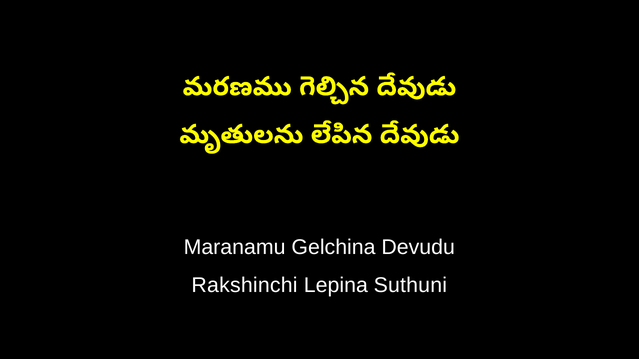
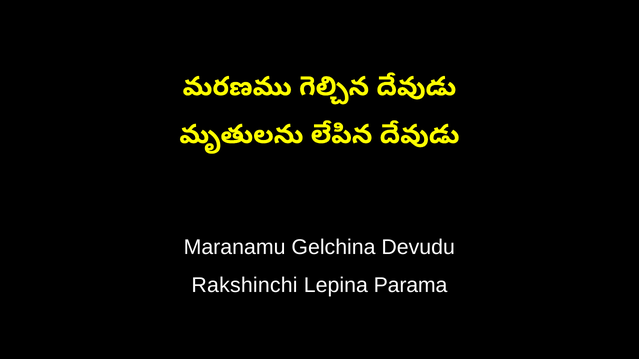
Suthuni: Suthuni -> Parama (411, 286)
